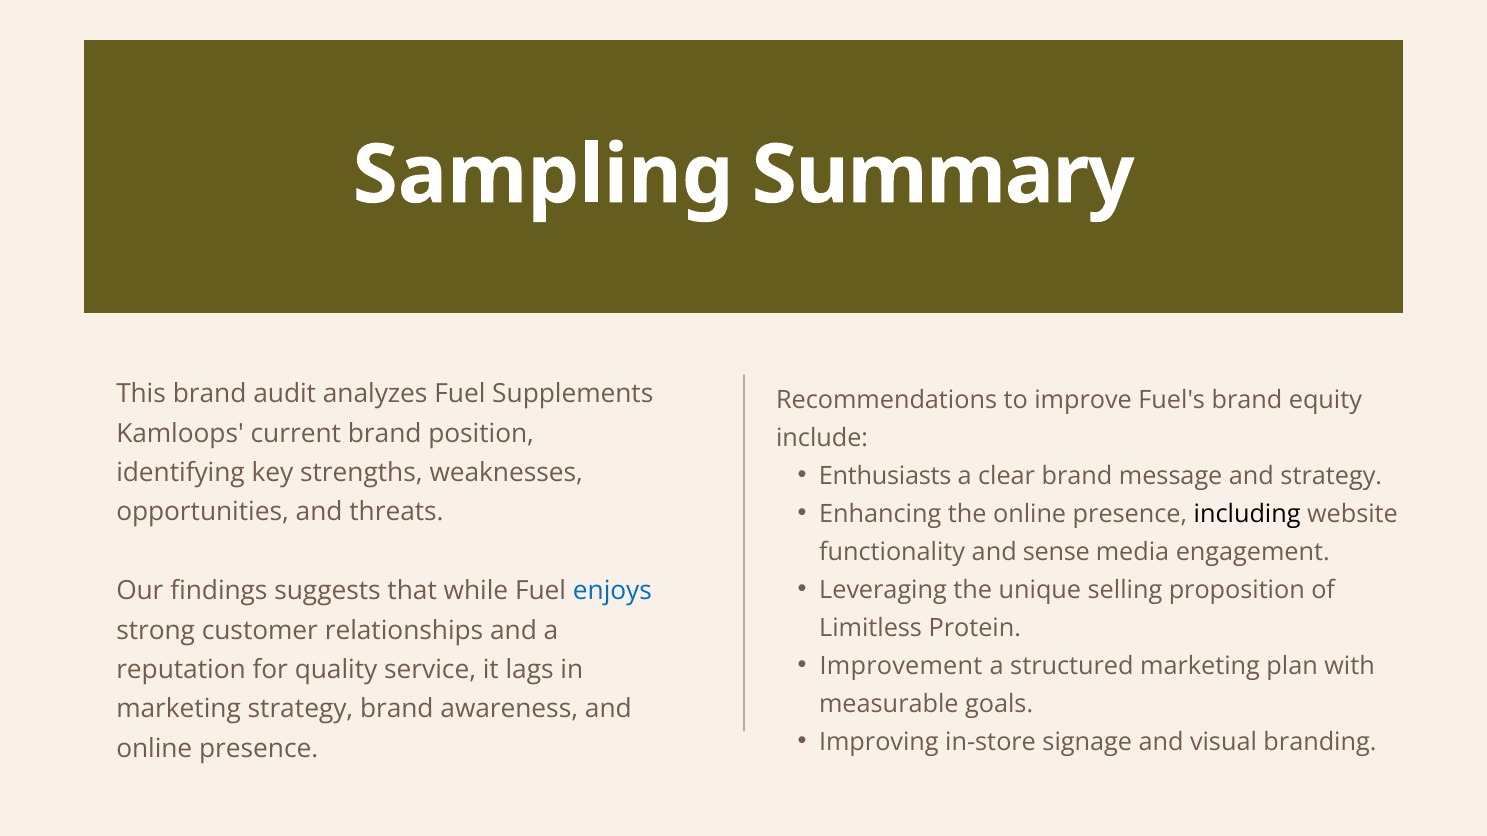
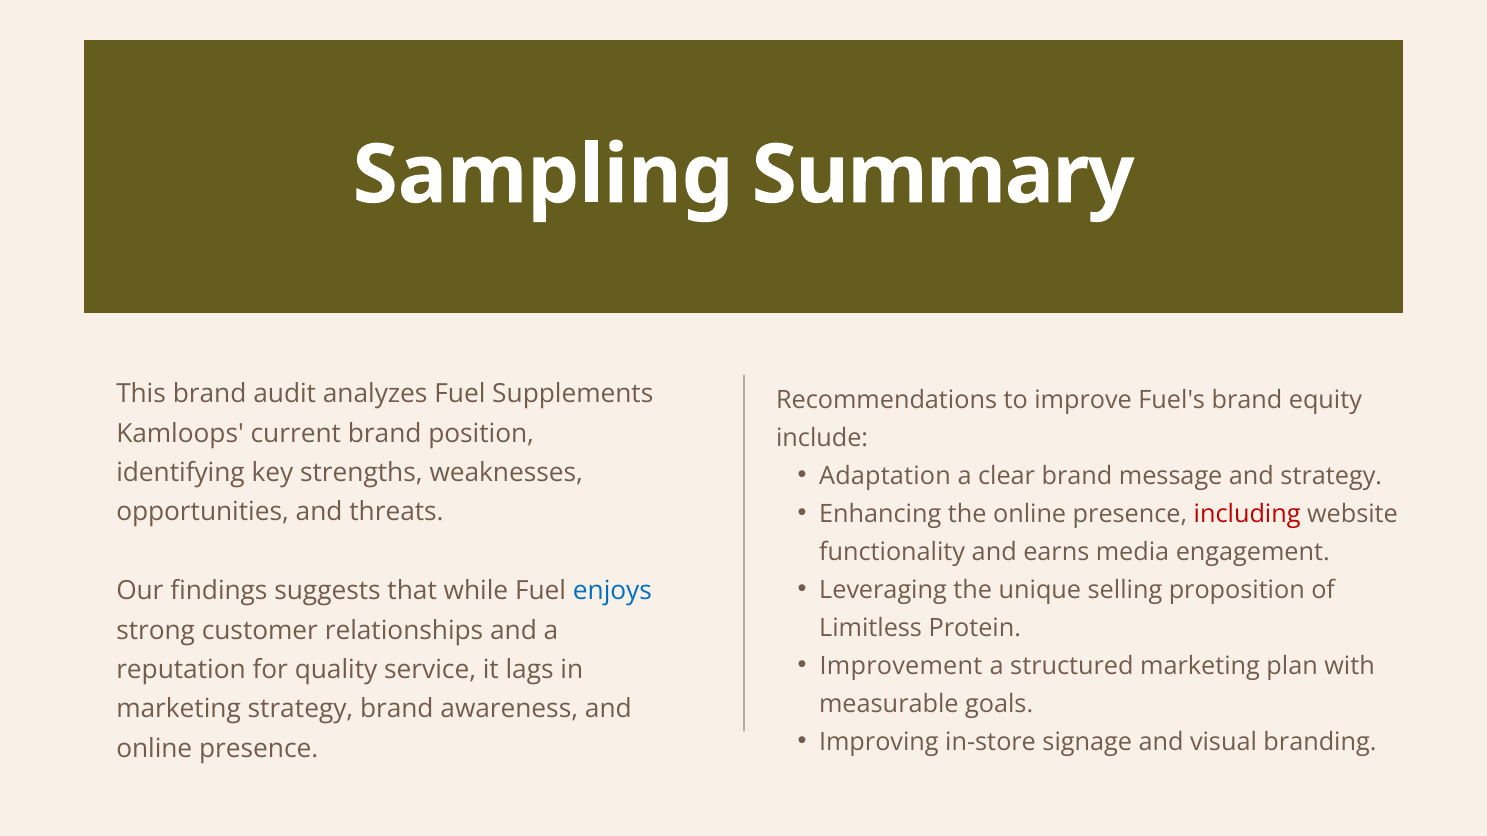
Enthusiasts: Enthusiasts -> Adaptation (885, 476)
including colour: black -> red (1247, 514)
sense: sense -> earns (1056, 552)
